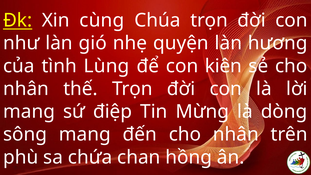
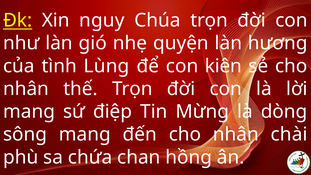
cùng: cùng -> nguy (102, 20)
trên: trên -> chài (289, 134)
